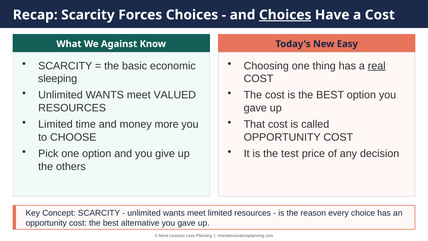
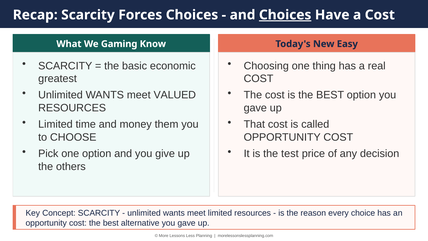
Against: Against -> Gaming (119, 44)
real underline: present -> none (377, 66)
sleeping: sleeping -> greatest (58, 79)
money more: more -> them (167, 124)
